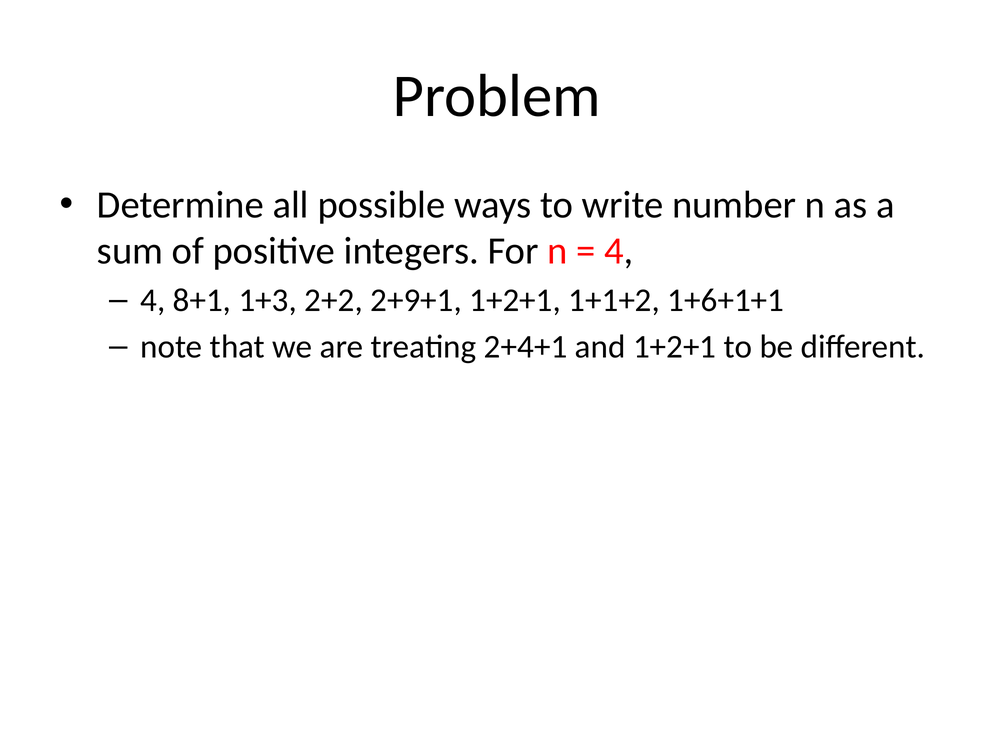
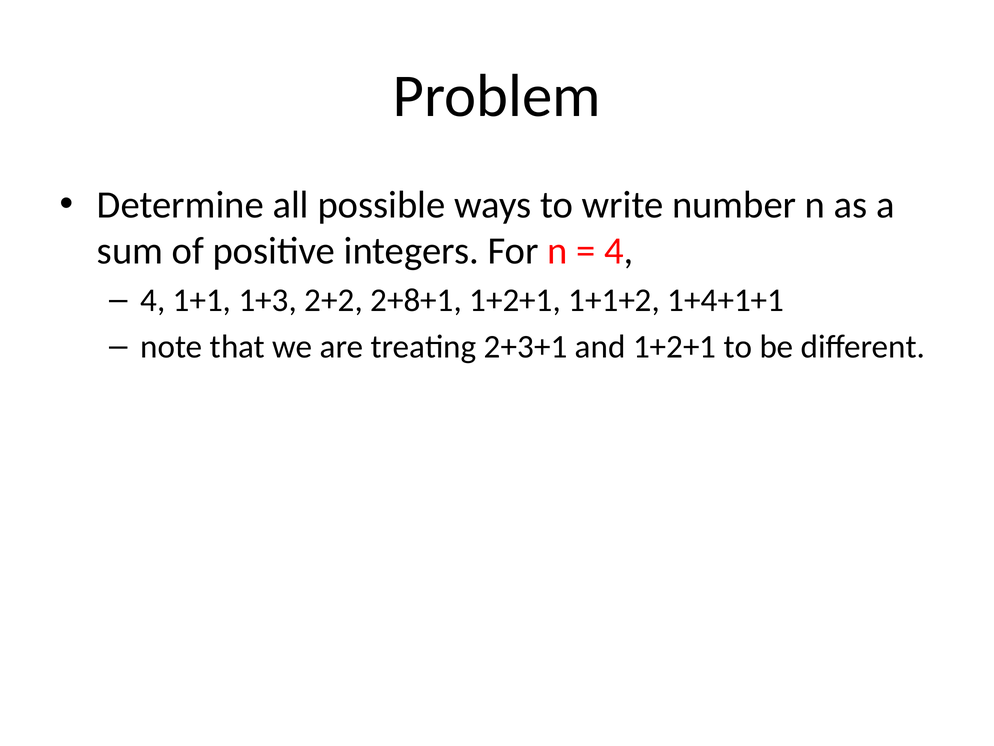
8+1: 8+1 -> 1+1 (202, 300)
2+9+1: 2+9+1 -> 2+8+1 (416, 300)
1+6+1+1: 1+6+1+1 -> 1+4+1+1 (726, 300)
2+4+1: 2+4+1 -> 2+3+1 (526, 347)
